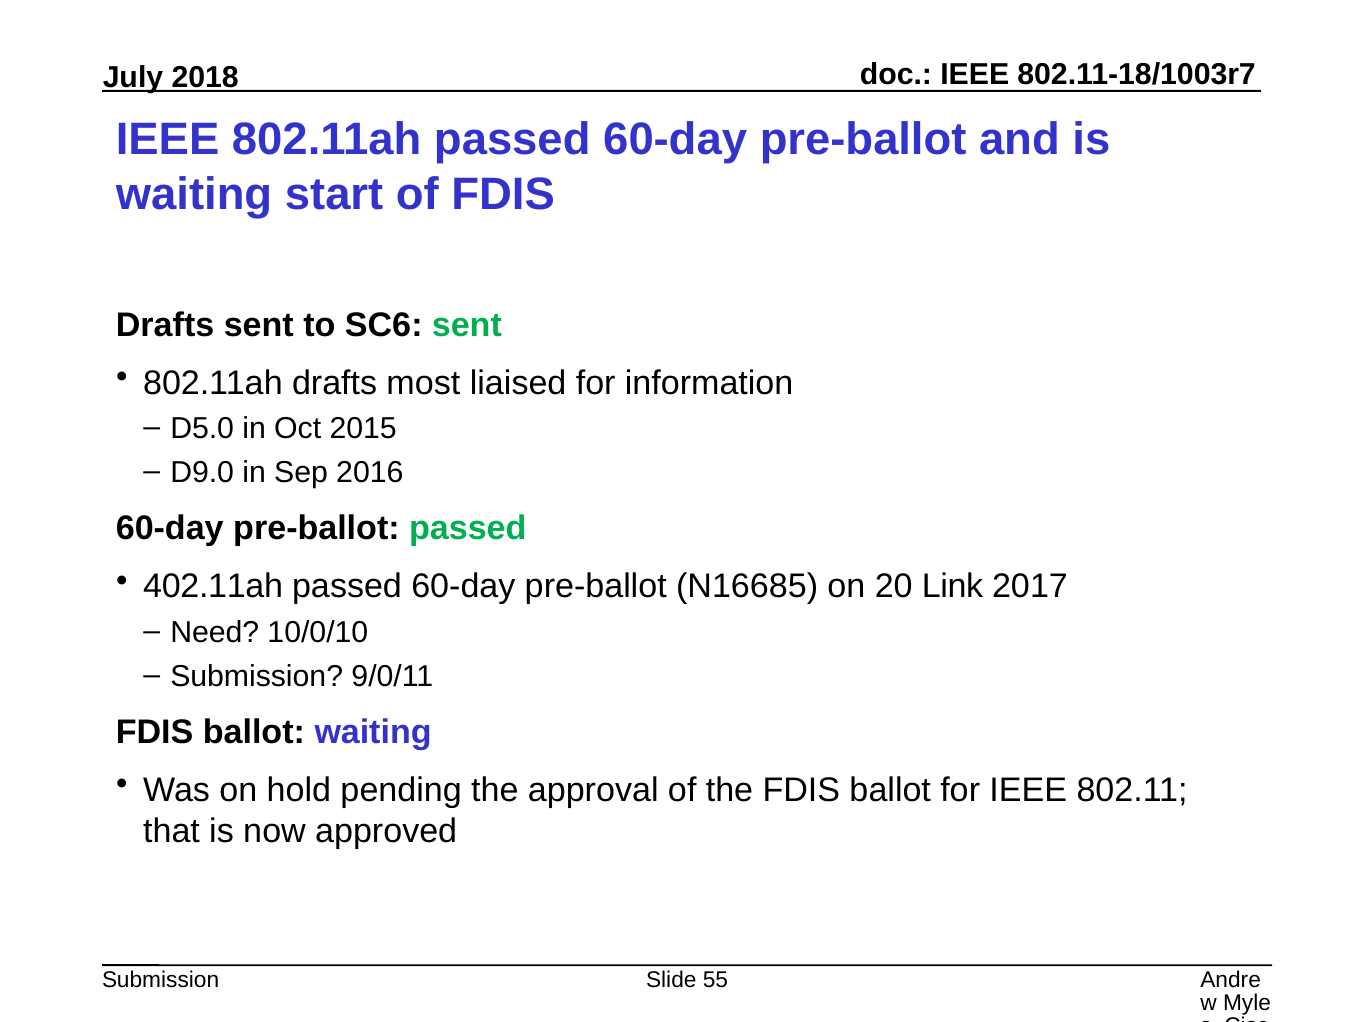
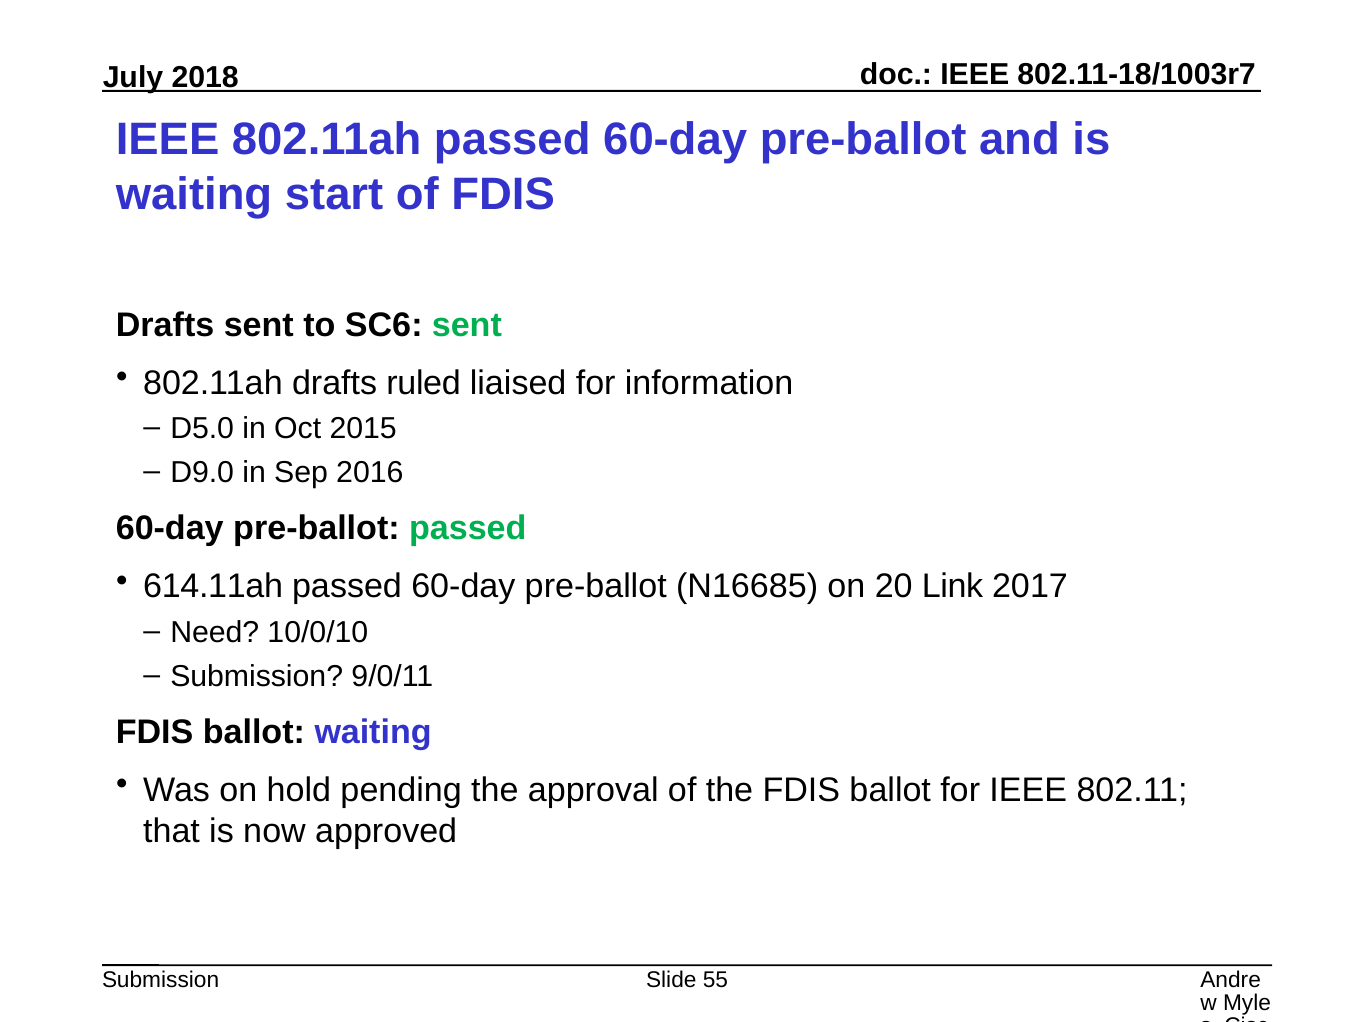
most: most -> ruled (424, 383)
402.11ah: 402.11ah -> 614.11ah (213, 587)
